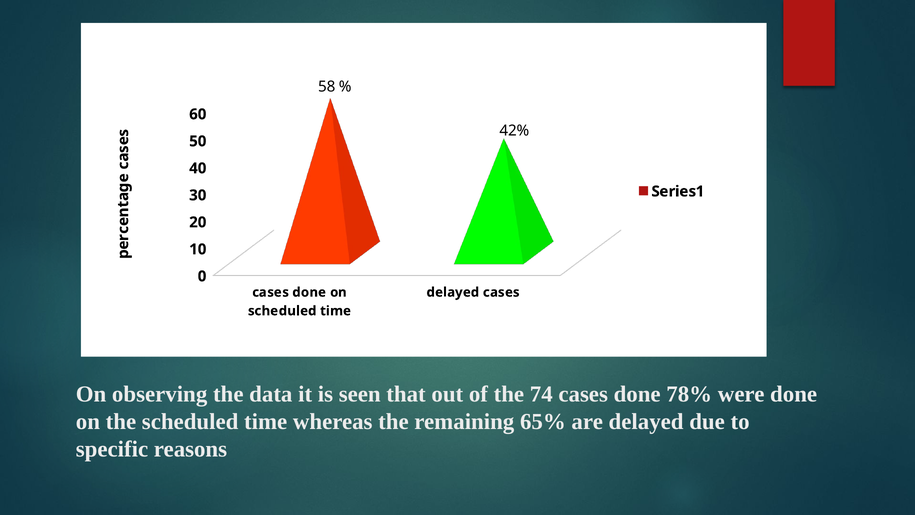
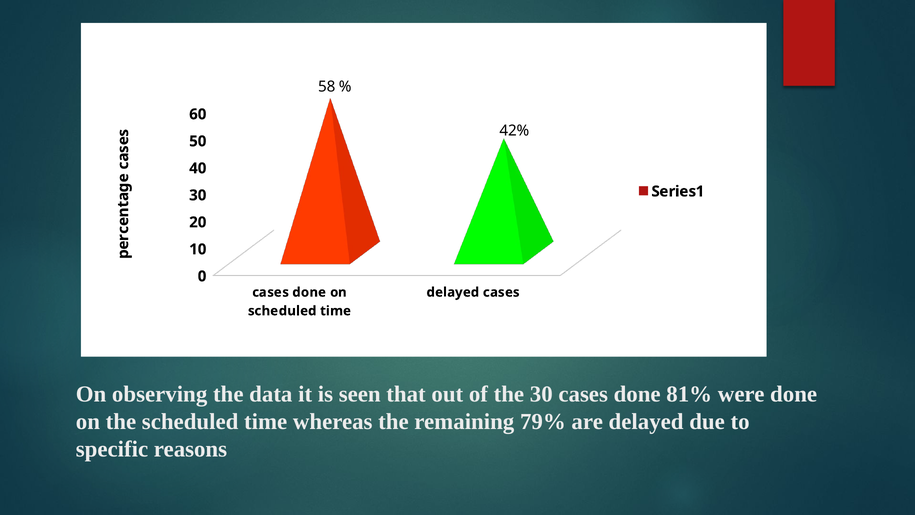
the 74: 74 -> 30 (541, 394)
78%: 78% -> 81% (689, 394)
65%: 65% -> 79% (543, 421)
